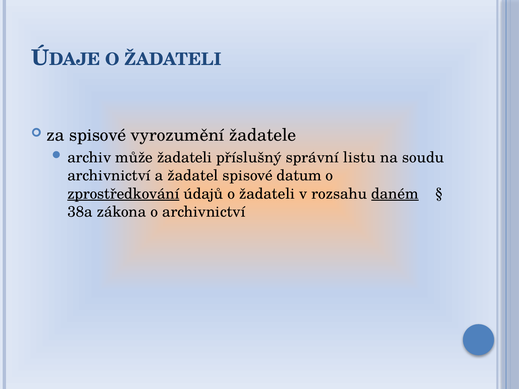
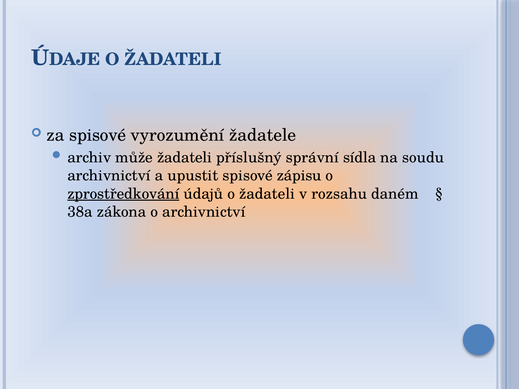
listu: listu -> sídla (360, 158)
žadatel: žadatel -> upustit (193, 176)
datum: datum -> zápisu (299, 176)
daném underline: present -> none (395, 194)
